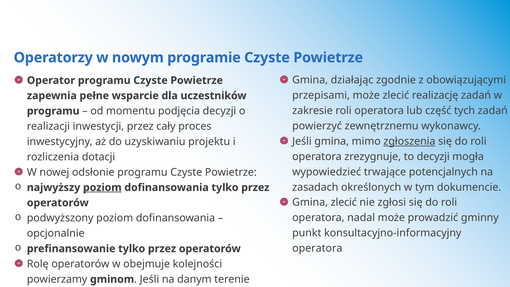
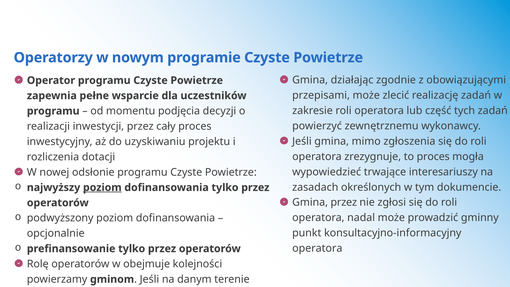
zgłoszenia underline: present -> none (409, 141)
to decyzji: decyzji -> proces (433, 157)
potencjalnych: potencjalnych -> interesariuszy (443, 172)
Gmina zlecić: zlecić -> przez (344, 202)
